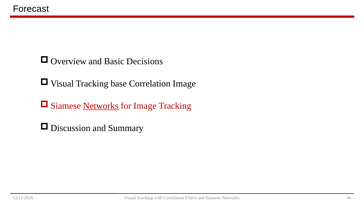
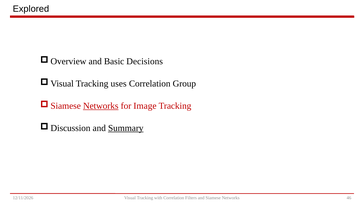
Forecast: Forecast -> Explored (31, 9)
base: base -> uses (119, 83)
Correlation Image: Image -> Group (184, 83)
Summary underline: none -> present (126, 128)
